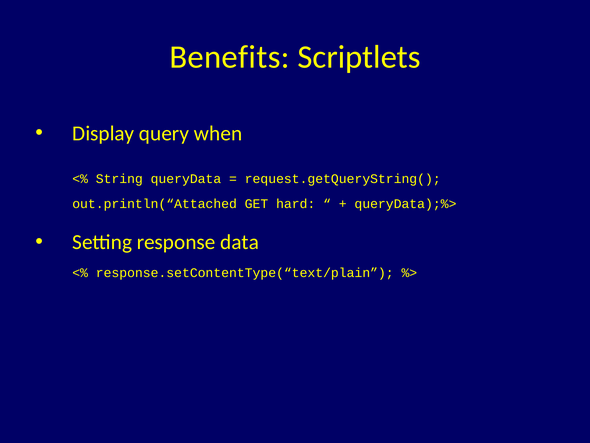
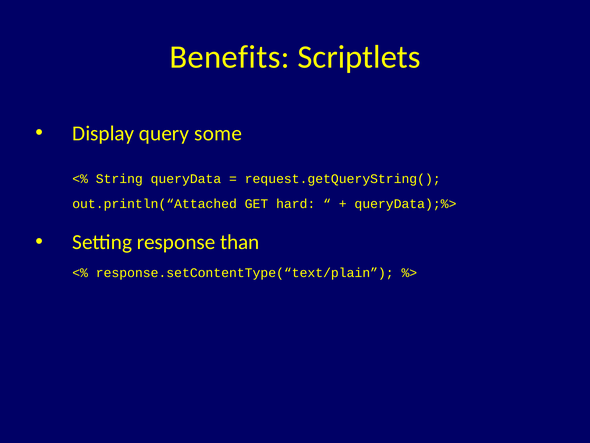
when: when -> some (218, 133)
data: data -> than (240, 242)
